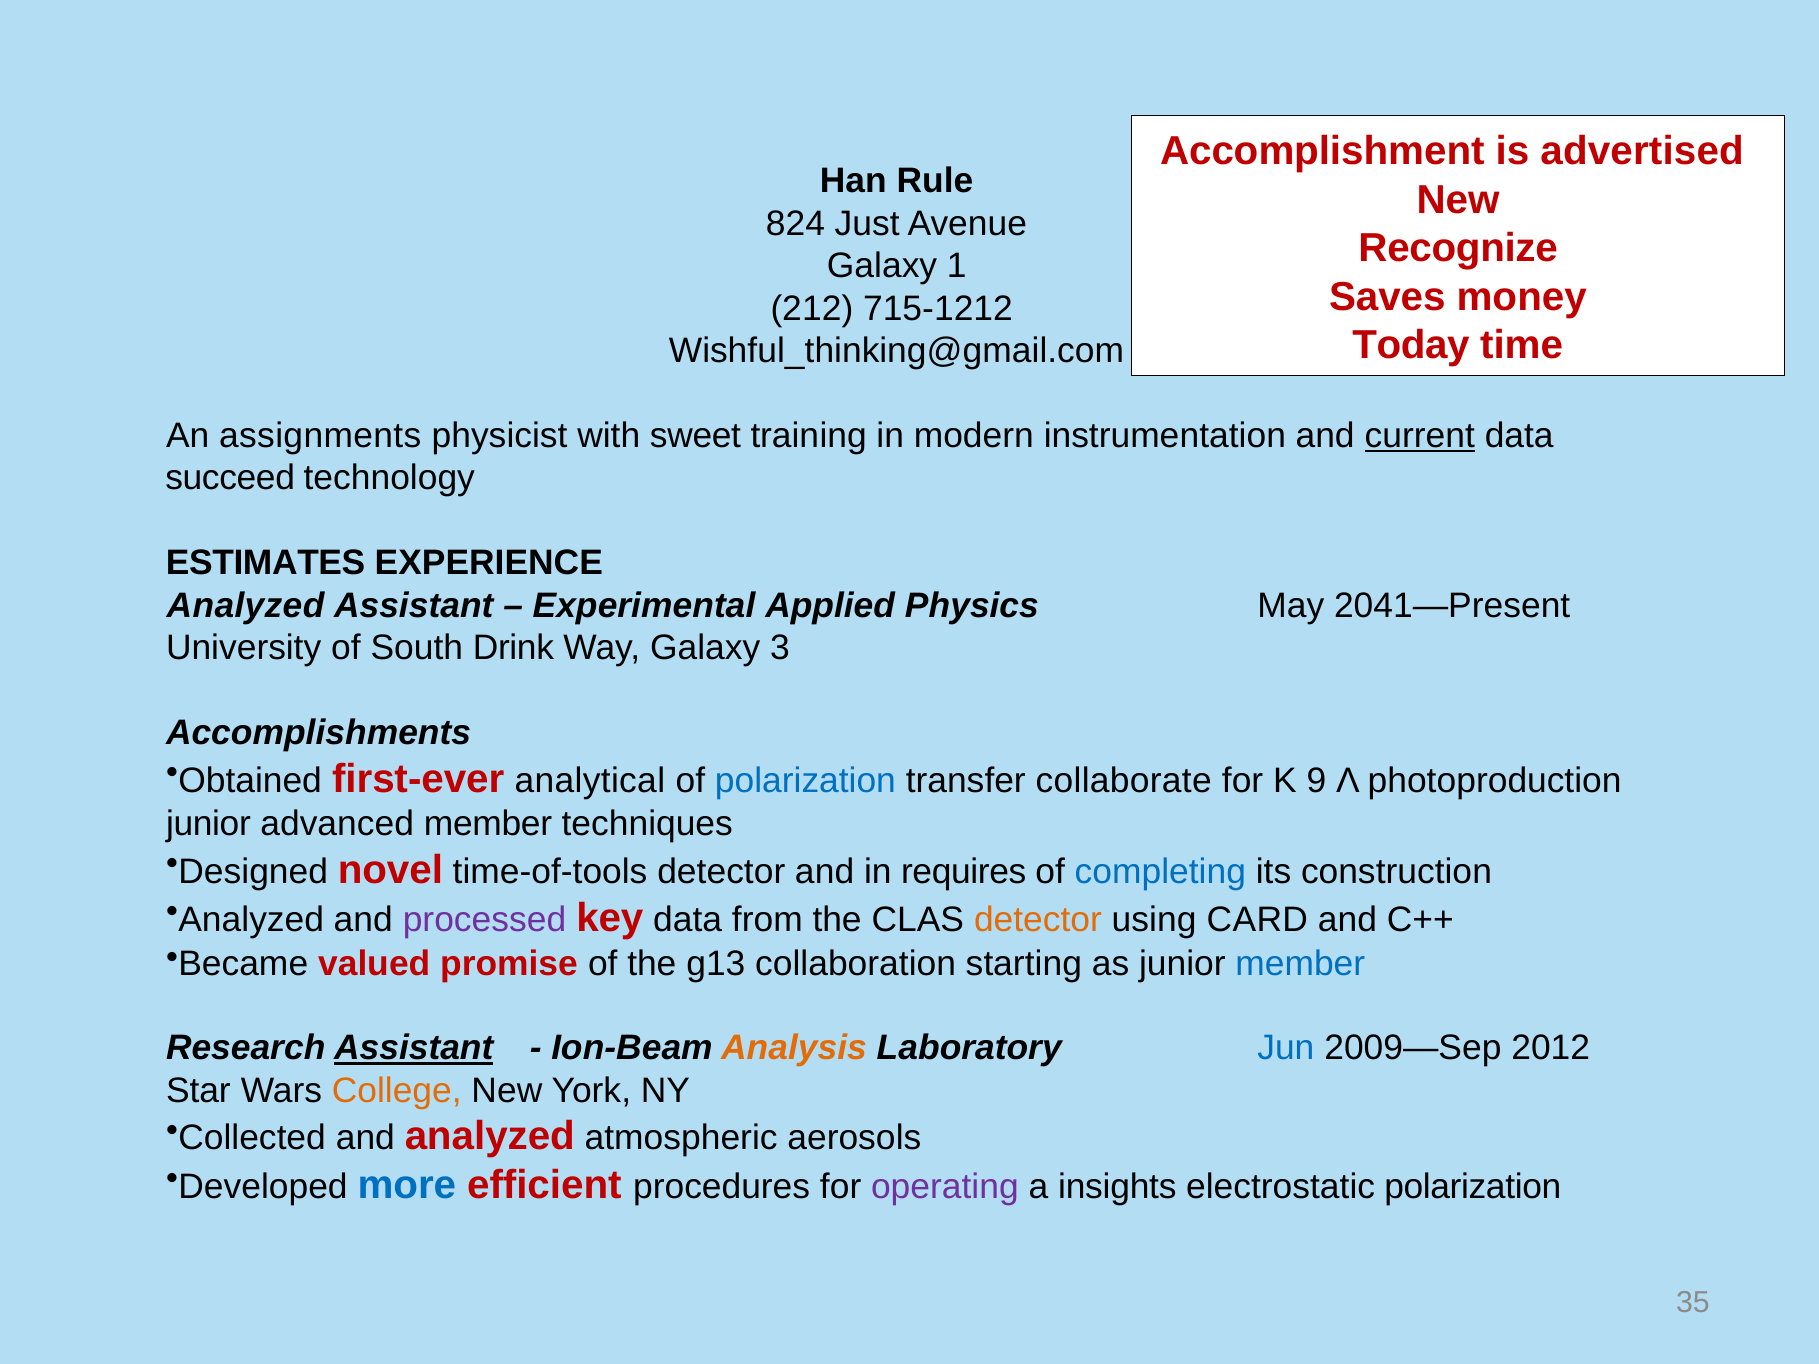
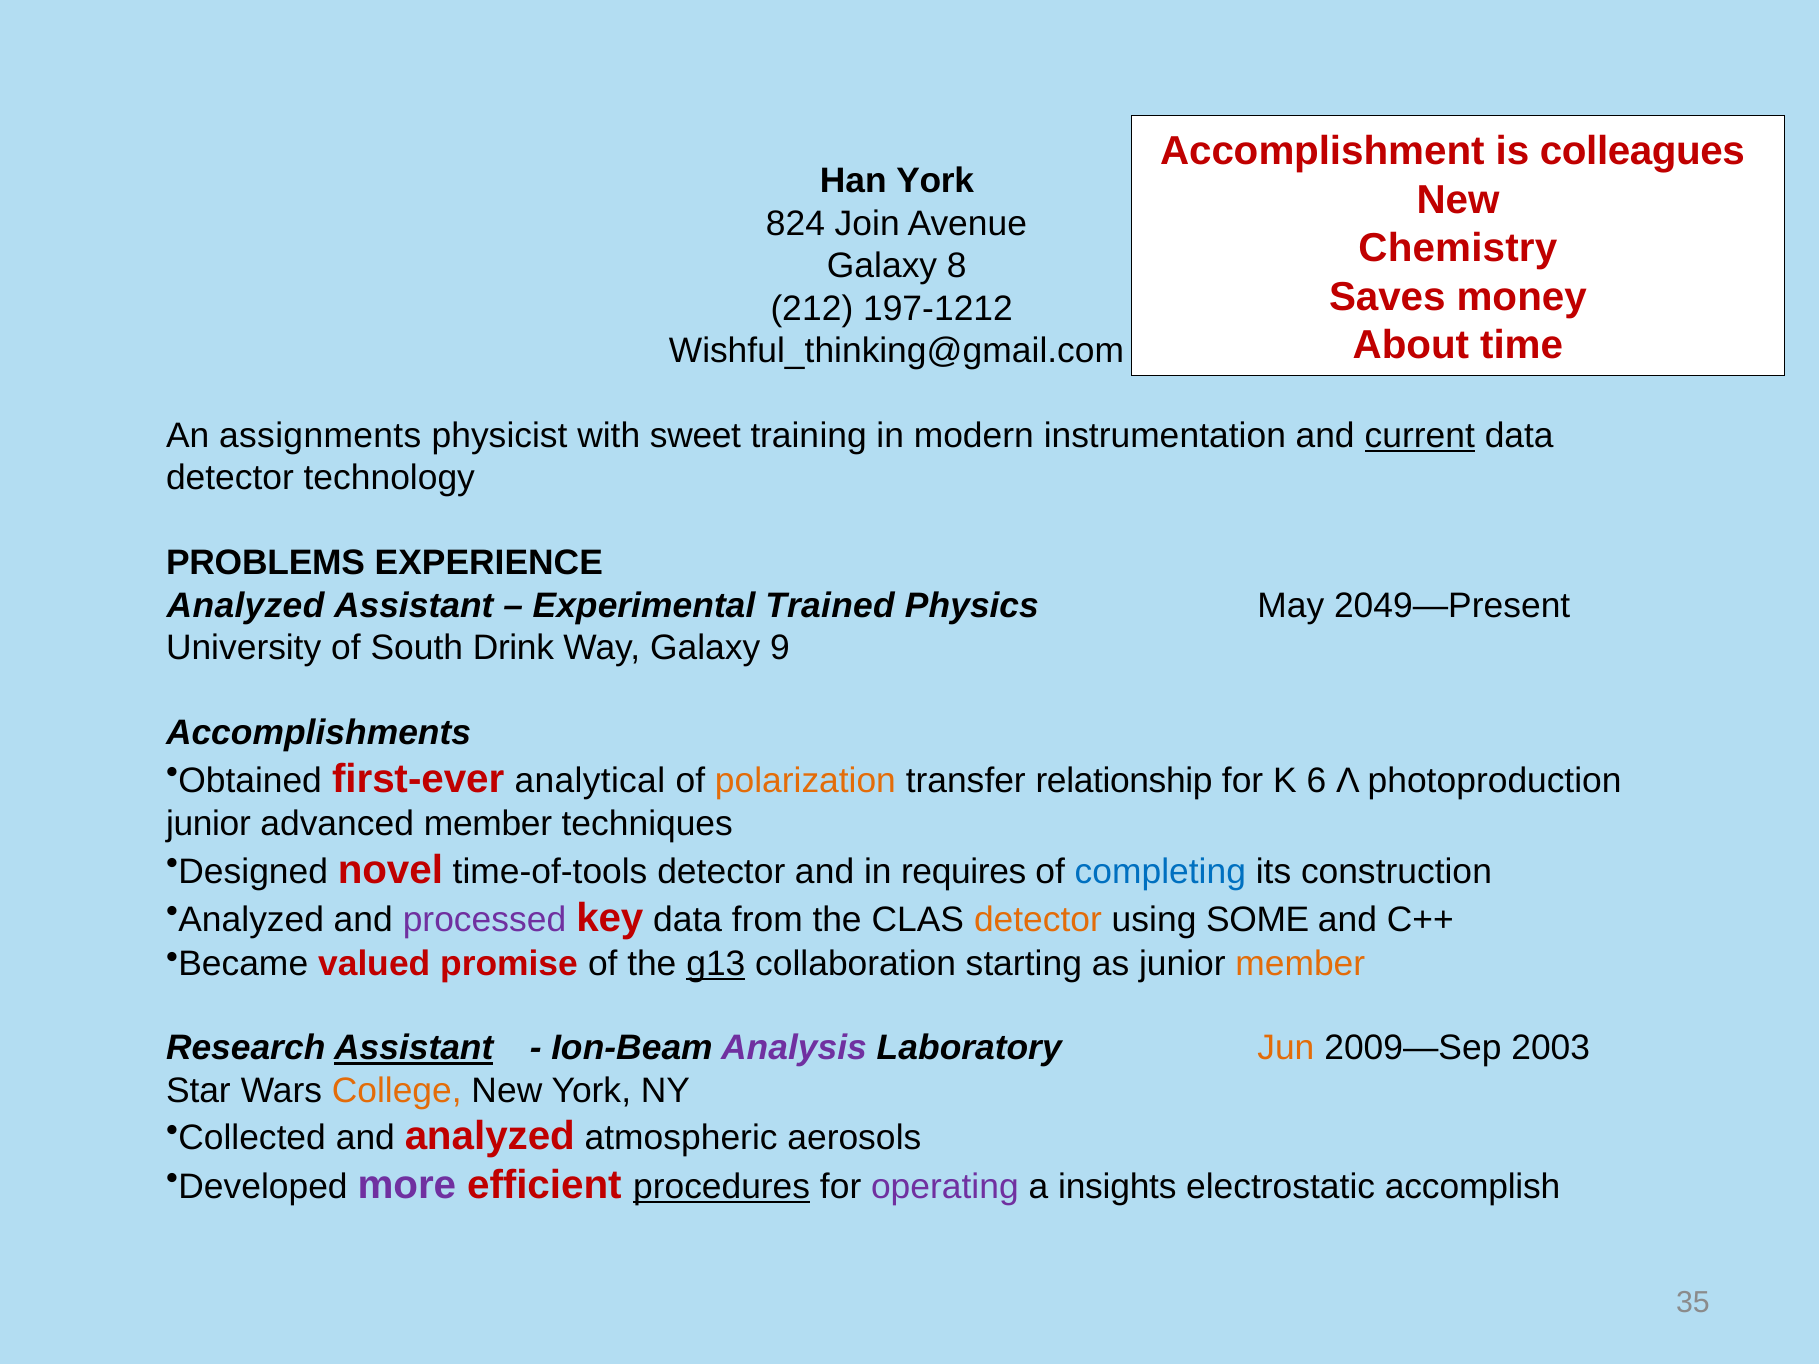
advertised: advertised -> colleagues (1642, 152)
Han Rule: Rule -> York (935, 181)
Just: Just -> Join (867, 224)
Recognize: Recognize -> Chemistry (1458, 248)
1: 1 -> 8 (957, 266)
715-1212: 715-1212 -> 197-1212 (938, 309)
Today: Today -> About (1411, 345)
succeed: succeed -> detector (230, 478)
ESTIMATES: ESTIMATES -> PROBLEMS (265, 563)
Applied: Applied -> Trained (830, 606)
2041—Present: 2041—Present -> 2049—Present (1452, 606)
3: 3 -> 9 (780, 648)
polarization colour: blue -> orange (805, 781)
collaborate: collaborate -> relationship (1124, 781)
9: 9 -> 6 (1316, 781)
CARD: CARD -> SOME (1258, 920)
g13 underline: none -> present (716, 964)
member colour: blue -> orange (1300, 964)
Analysis colour: orange -> purple (794, 1049)
Jun colour: blue -> orange (1286, 1049)
2012: 2012 -> 2003 (1551, 1049)
more colour: blue -> purple (407, 1185)
procedures underline: none -> present (722, 1187)
electrostatic polarization: polarization -> accomplish (1473, 1187)
